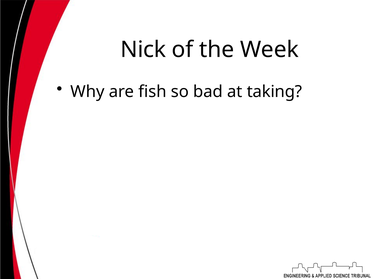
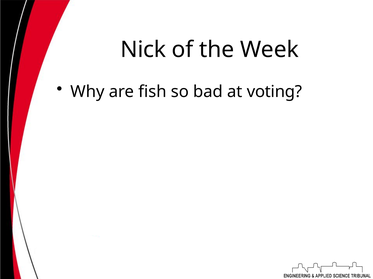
taking: taking -> voting (274, 92)
